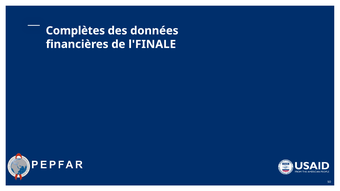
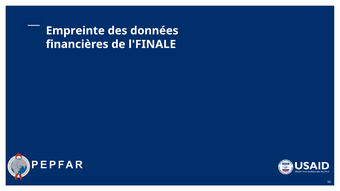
Complètes: Complètes -> Empreinte (75, 31)
